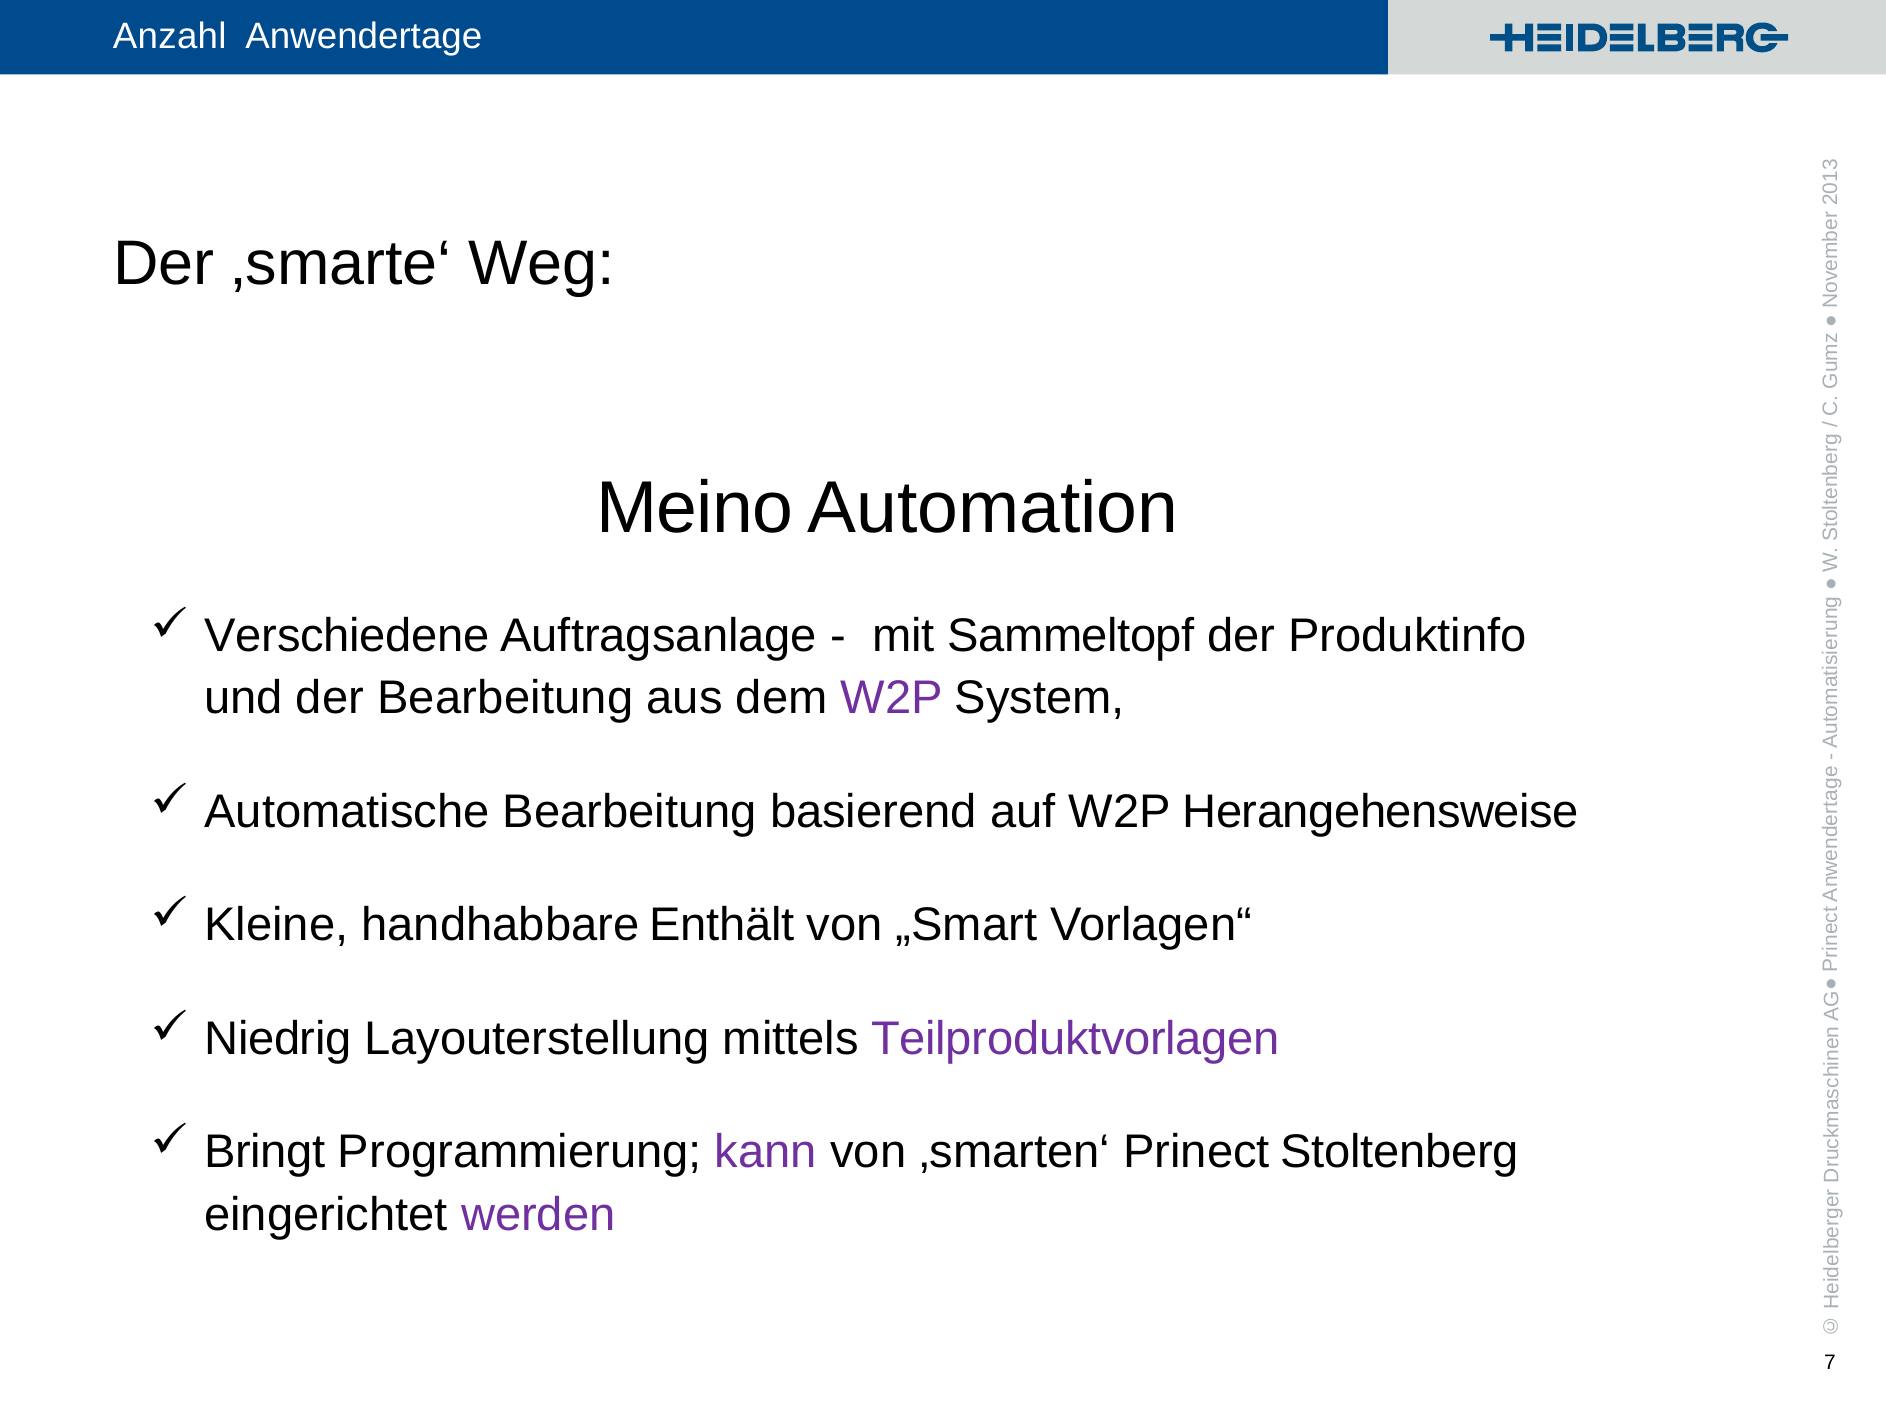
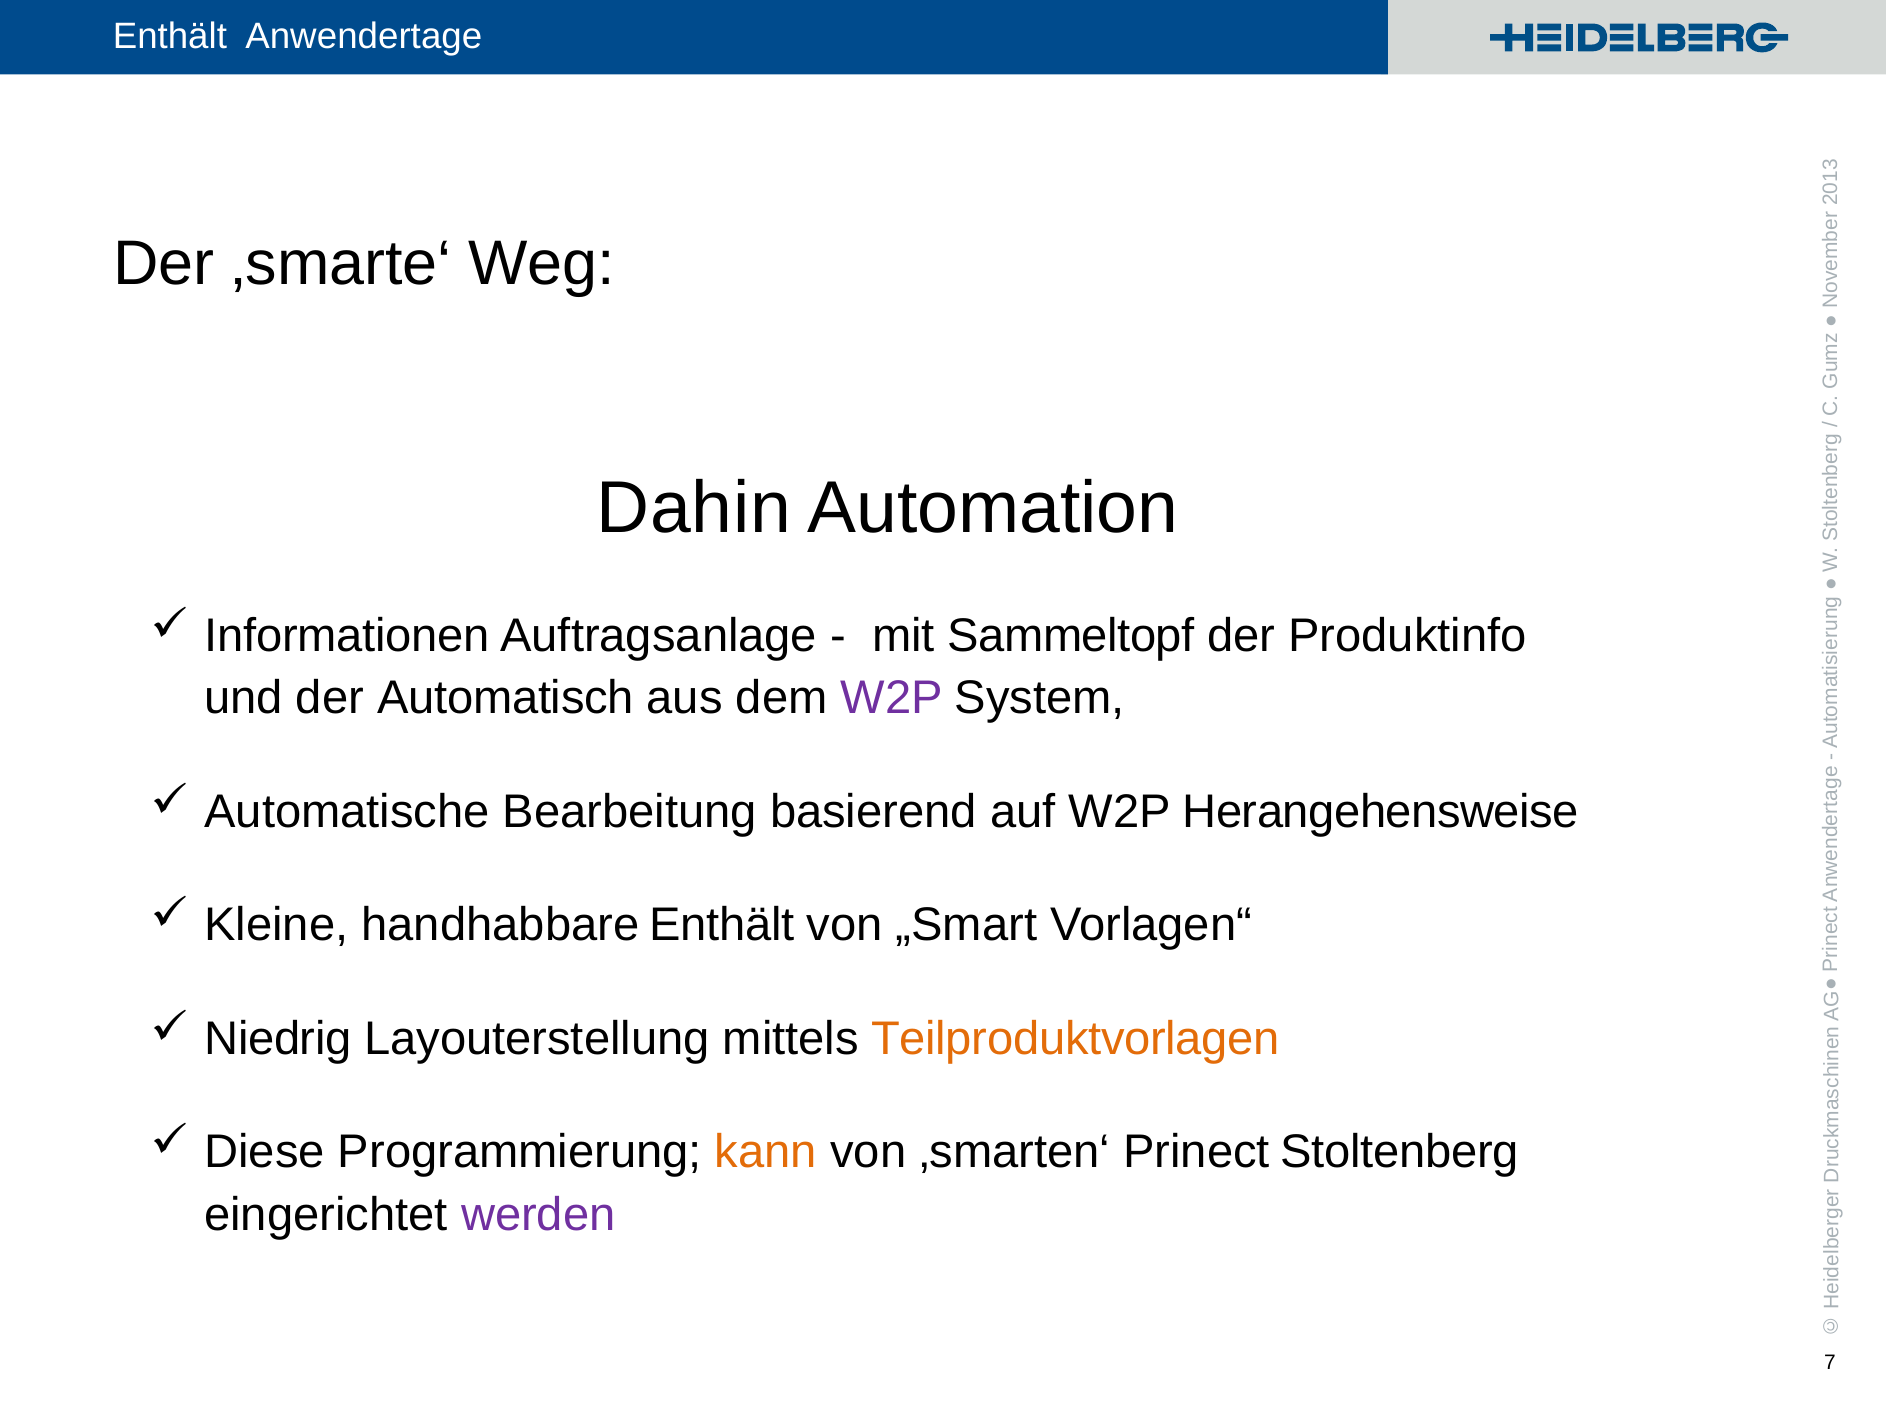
Anzahl: Anzahl -> Enthält (170, 36)
Meino: Meino -> Dahin (694, 508)
Verschiedene: Verschiedene -> Informationen (347, 635)
der Bearbeitung: Bearbeitung -> Automatisch (506, 698)
Teilproduktvorlagen colour: purple -> orange (1075, 1038)
Bringt: Bringt -> Diese (265, 1151)
kann colour: purple -> orange (766, 1151)
